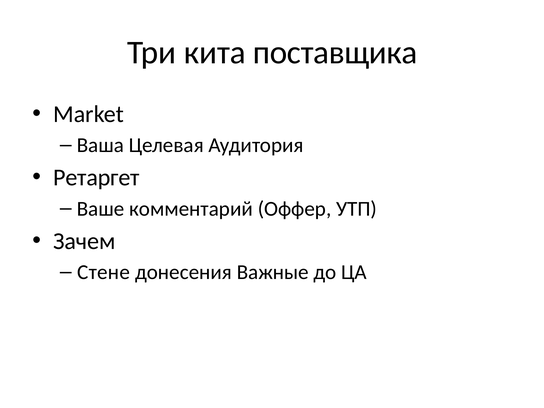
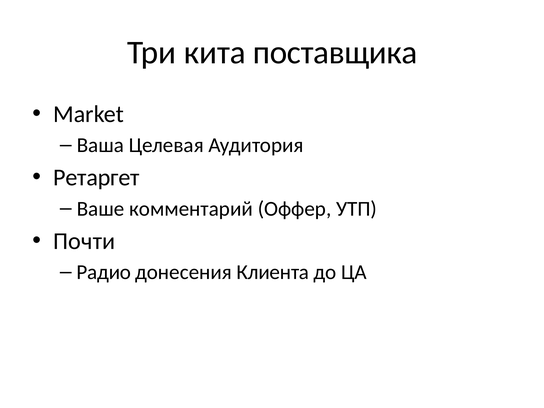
Зачем: Зачем -> Почти (84, 241)
Стене: Стене -> Радио (104, 272)
Важные: Важные -> Клиента (273, 272)
